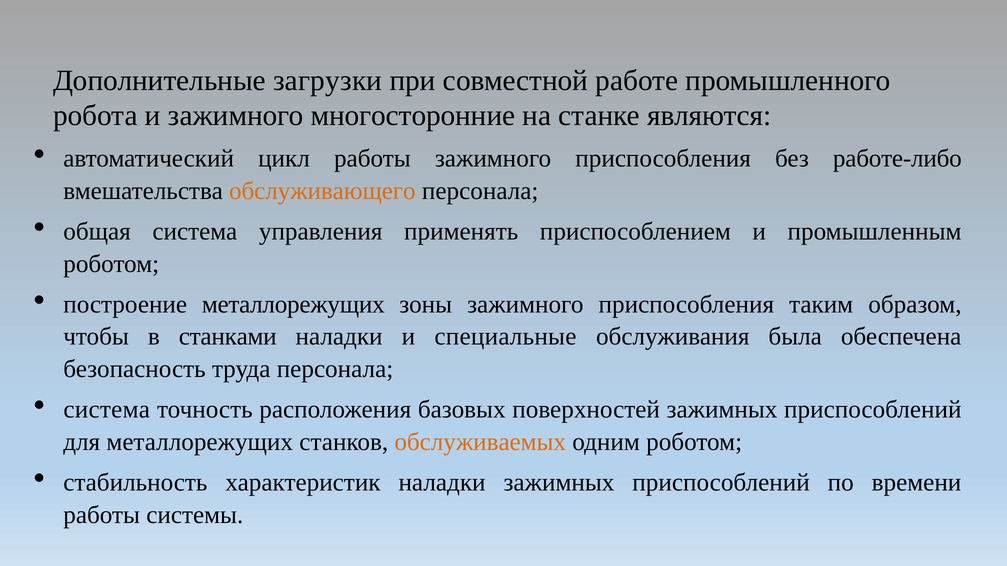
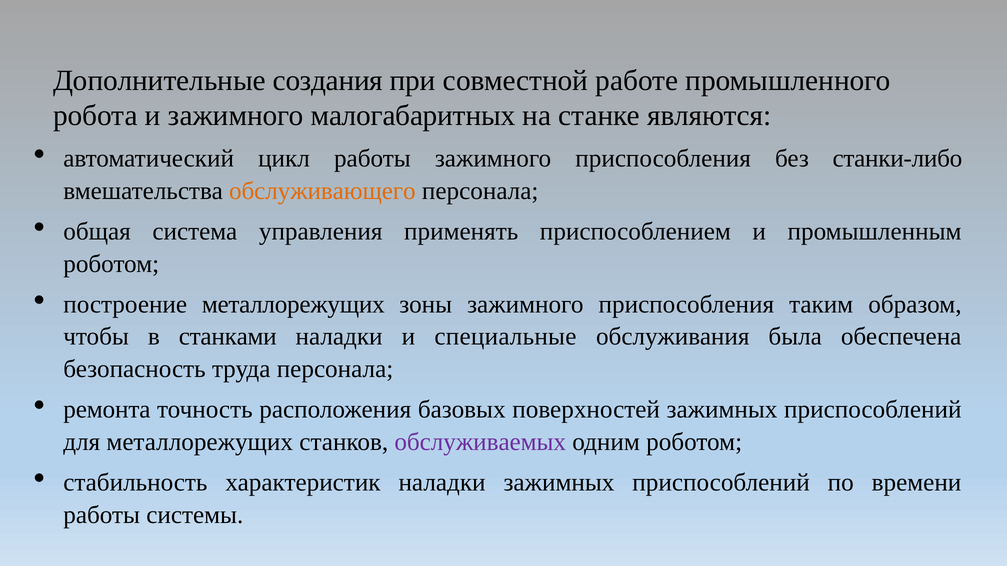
загрузки: загрузки -> создания (328, 80)
многосторонние: многосторонние -> малогабаритных (413, 116)
работе-либо: работе-либо -> станки-либо (897, 159)
система: система -> ремонта (107, 410)
обслуживаемых colour: orange -> purple (480, 442)
